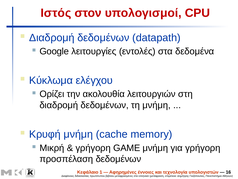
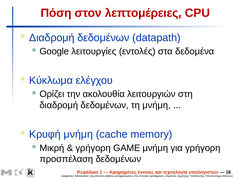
Ιστός: Ιστός -> Πόση (56, 13)
υπολογισμοί: υπολογισμοί -> λεπτομέρειες (143, 13)
